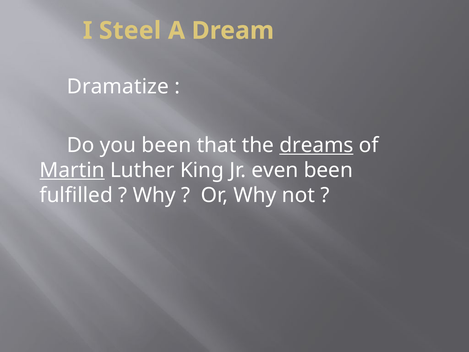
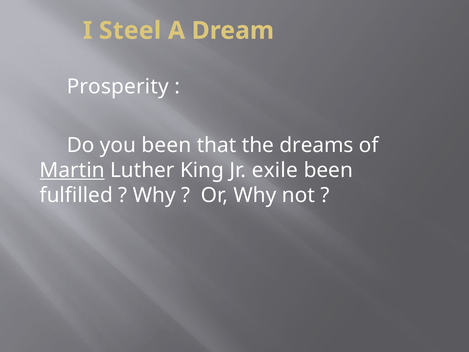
Dramatize: Dramatize -> Prosperity (118, 87)
dreams underline: present -> none (316, 145)
even: even -> exile (275, 170)
